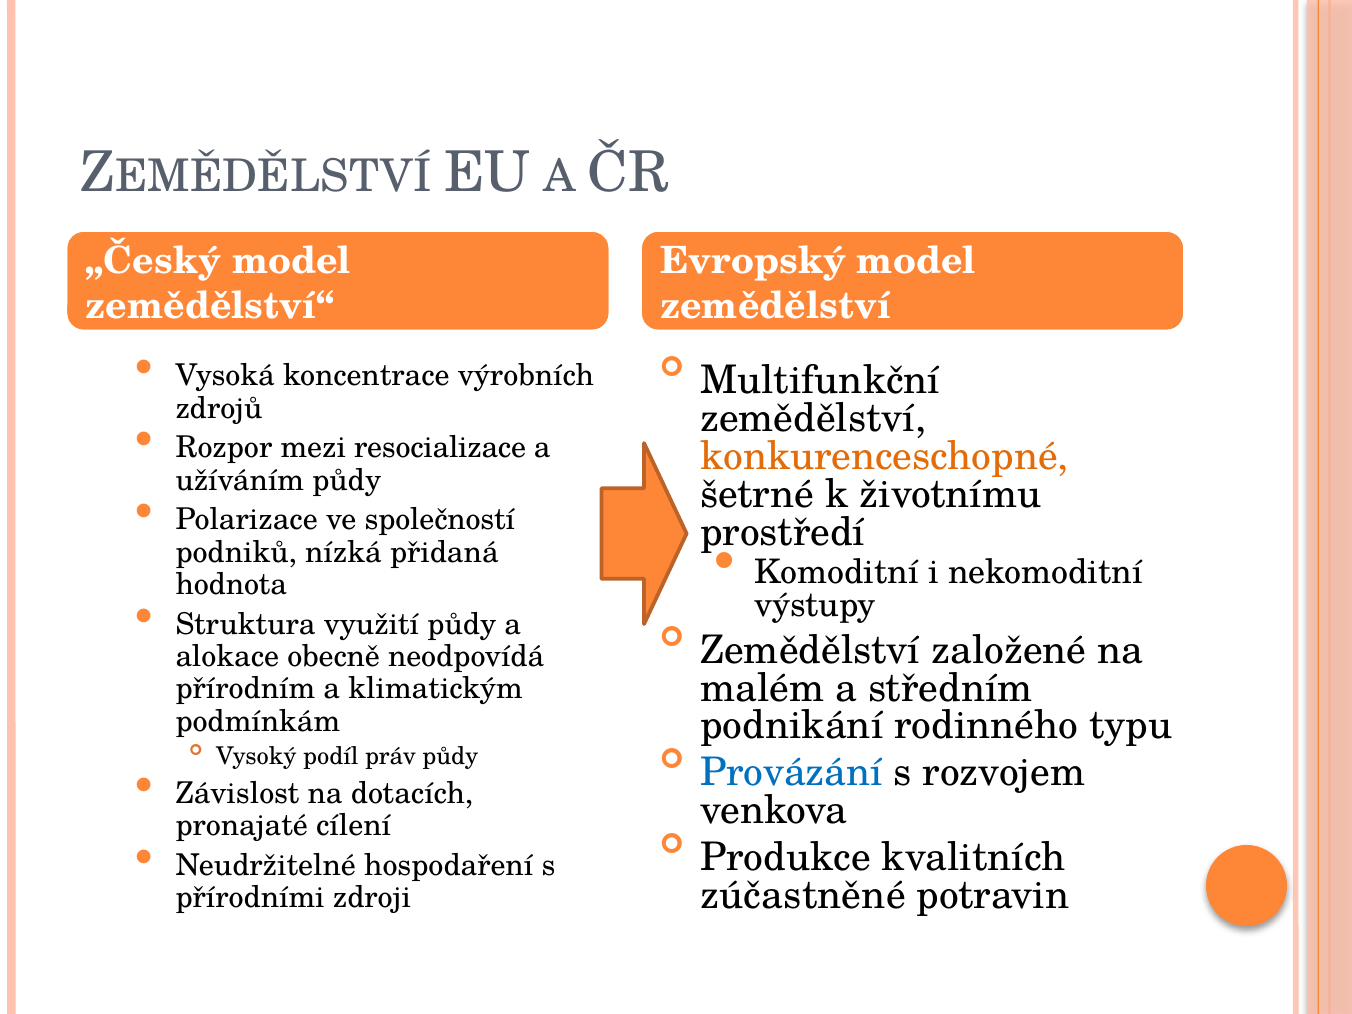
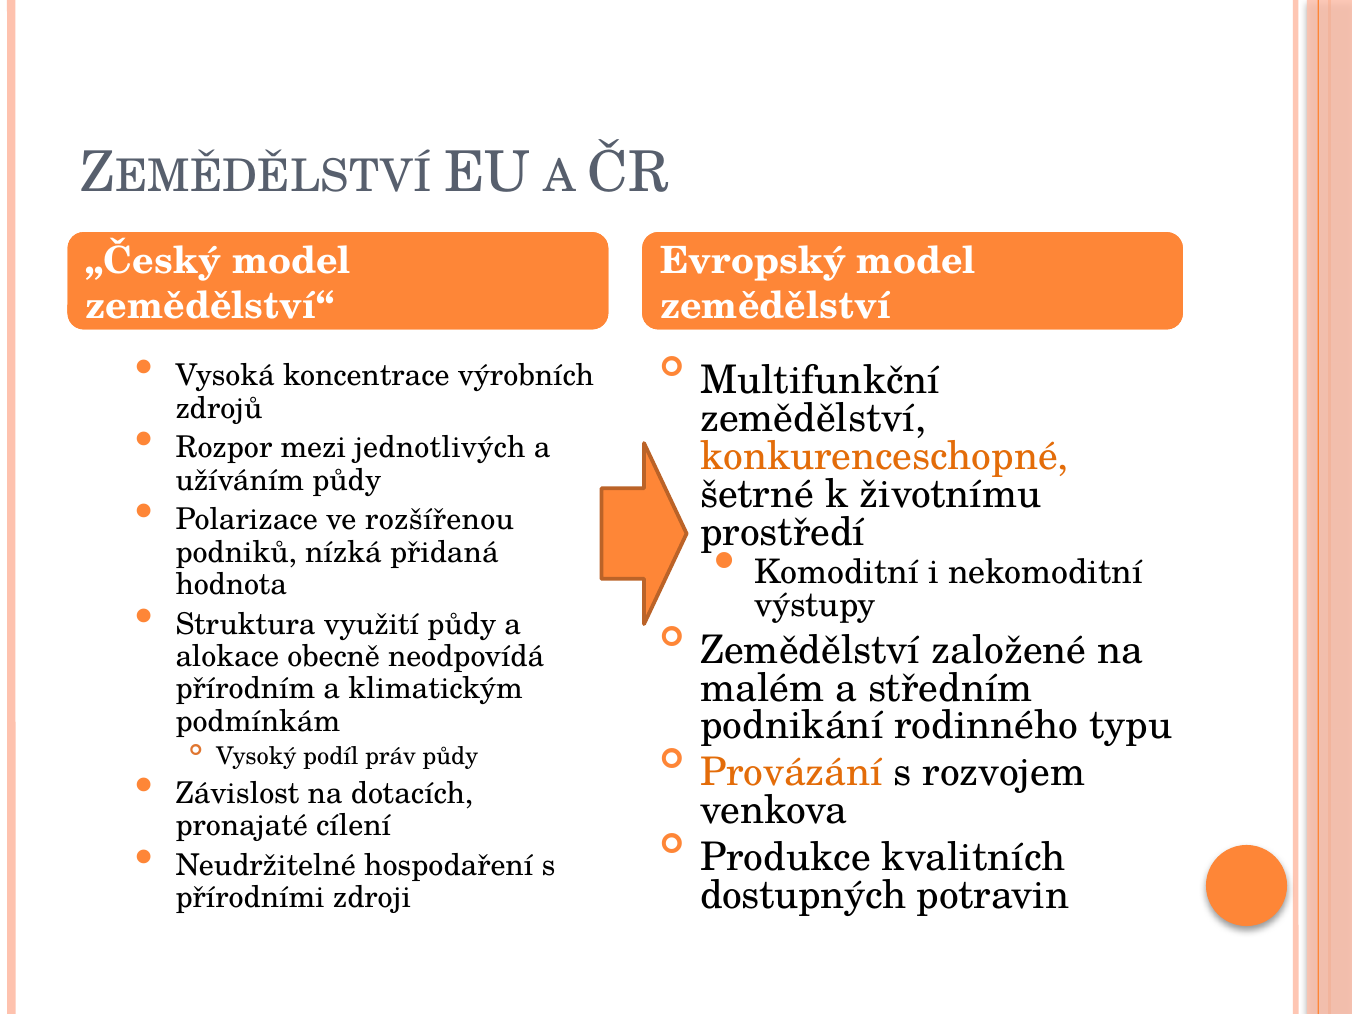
resocializace: resocializace -> jednotlivých (440, 448)
společností: společností -> rozšířenou (440, 520)
Provázání colour: blue -> orange (792, 773)
zúčastněné: zúčastněné -> dostupných (803, 895)
